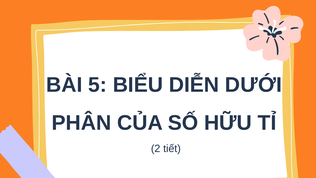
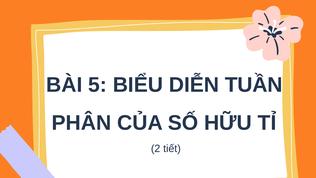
DƯỚI: DƯỚI -> TUẦN (254, 85)
